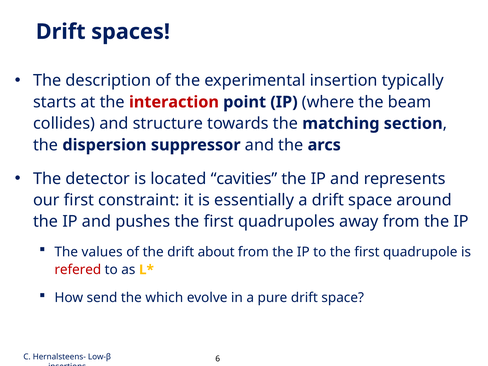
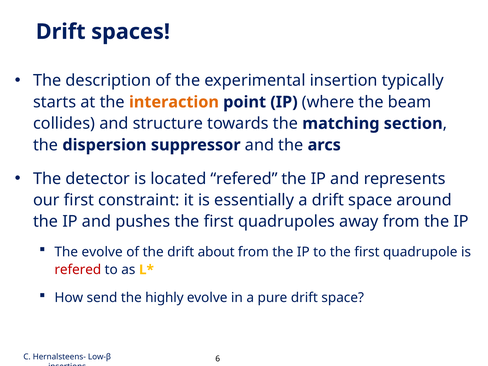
interaction colour: red -> orange (174, 102)
located cavities: cavities -> refered (244, 179)
The values: values -> evolve (102, 252)
which: which -> highly (164, 298)
